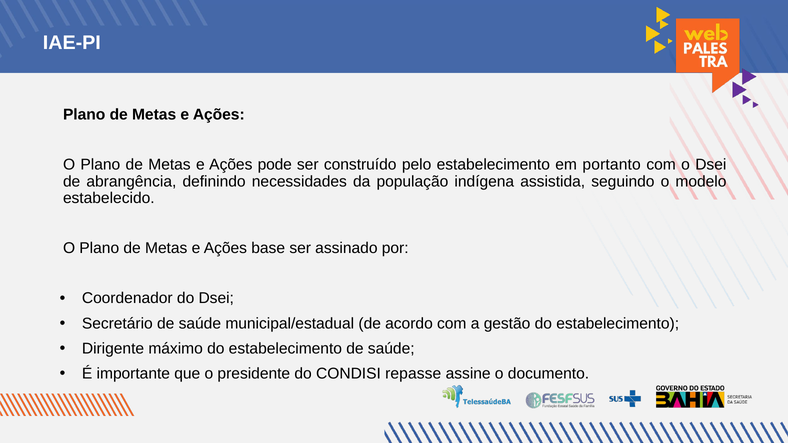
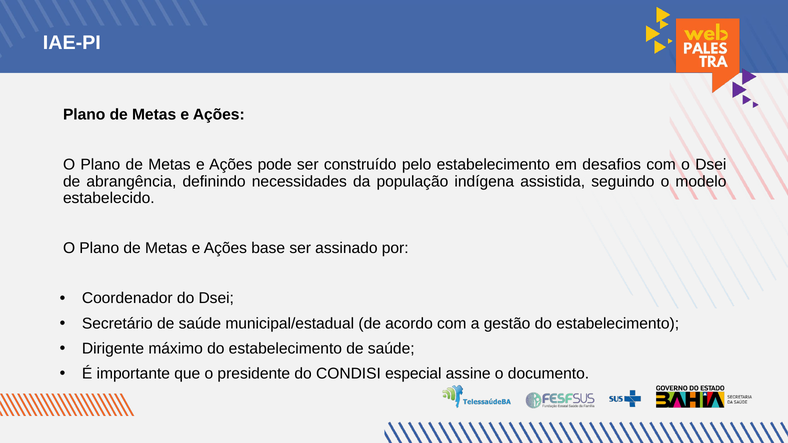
portanto: portanto -> desafios (612, 165)
repasse: repasse -> especial (413, 374)
